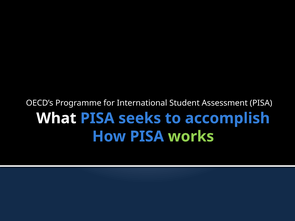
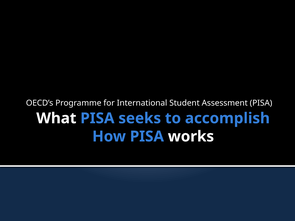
works colour: light green -> white (191, 137)
